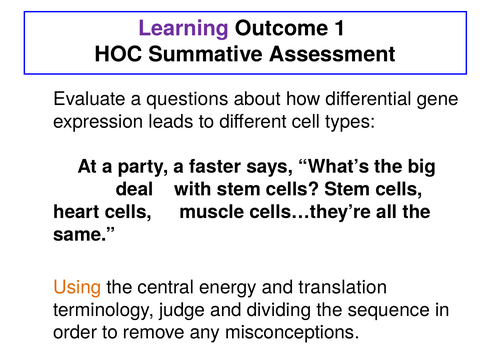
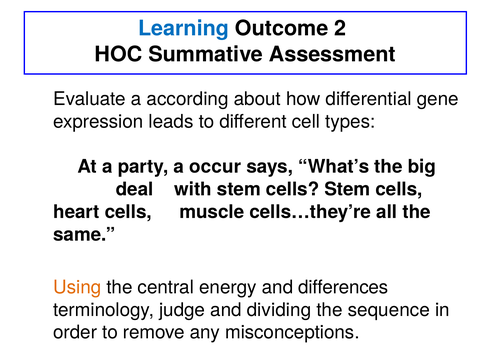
Learning colour: purple -> blue (184, 28)
1: 1 -> 2 (340, 28)
questions: questions -> according (188, 99)
faster: faster -> occur (215, 167)
translation: translation -> differences (343, 287)
